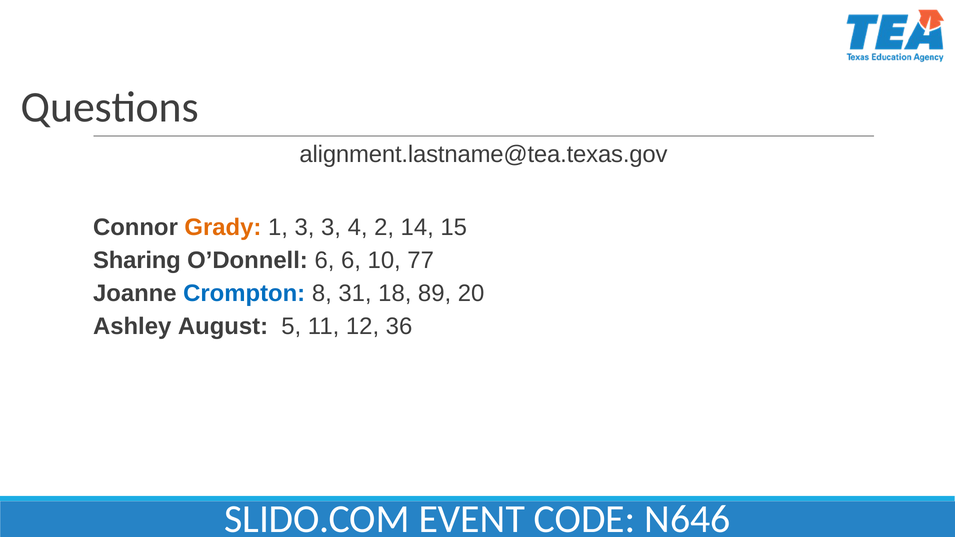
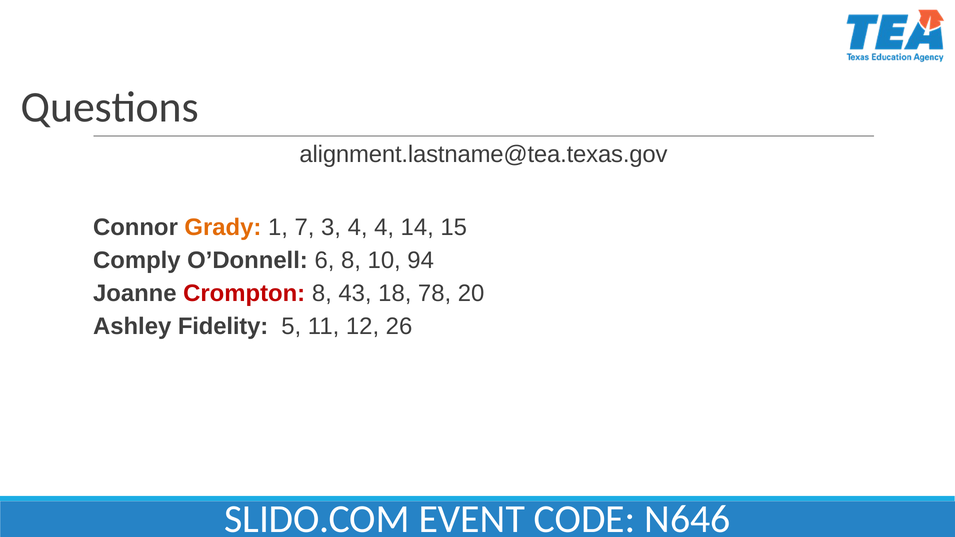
1 3: 3 -> 7 (305, 228)
4 2: 2 -> 4 (384, 228)
Sharing: Sharing -> Comply (137, 260)
6 6: 6 -> 8 (351, 260)
77: 77 -> 94 (421, 260)
Crompton colour: blue -> red (244, 293)
31: 31 -> 43 (355, 293)
89: 89 -> 78 (435, 293)
August: August -> Fidelity (223, 326)
36: 36 -> 26 (399, 326)
